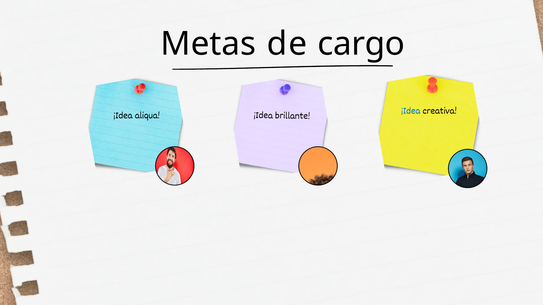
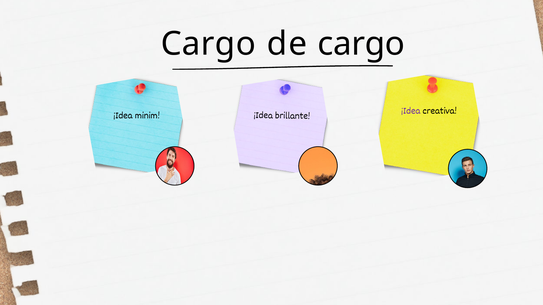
Metas: Metas -> Cargo (208, 44)
¡Idea colour: blue -> purple (411, 111)
aliqua: aliqua -> minim (147, 115)
